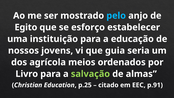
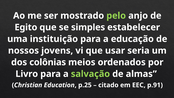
pelo colour: light blue -> light green (116, 16)
esforço: esforço -> simples (88, 27)
guia: guia -> usar (115, 51)
agrícola: agrícola -> colônias (48, 62)
